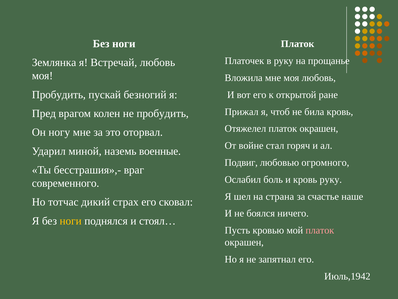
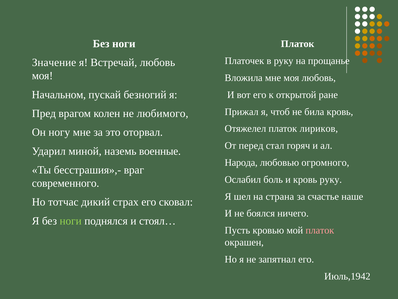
Землянка: Землянка -> Значение (54, 62)
Пробудить: Пробудить -> Начальном (59, 94)
не пробудить: пробудить -> любимого (163, 113)
Отяжелел платок окрашен: окрашен -> лириков (319, 128)
войне: войне -> перед (251, 145)
Подвиг: Подвиг -> Народа (241, 162)
ноги colour: yellow -> light green (71, 221)
